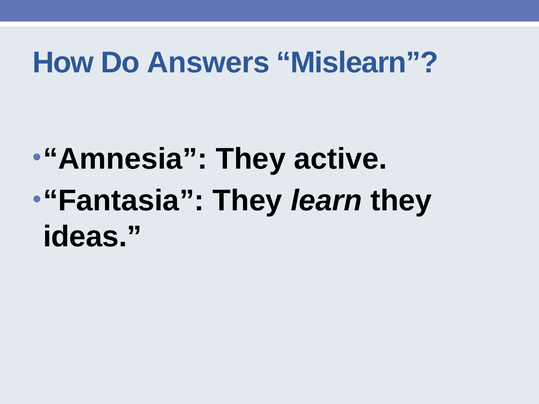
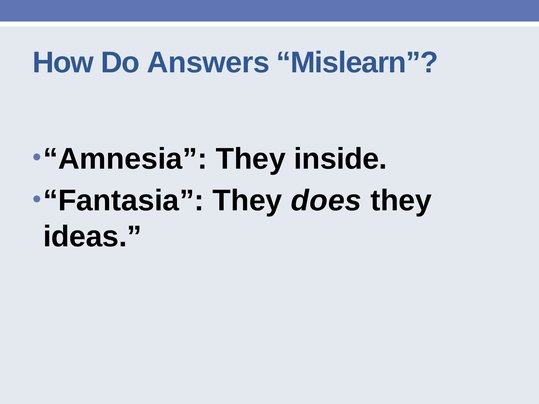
active: active -> inside (341, 159)
learn: learn -> does (326, 201)
